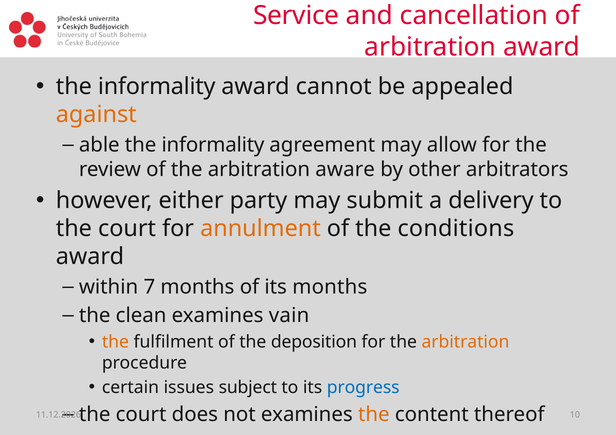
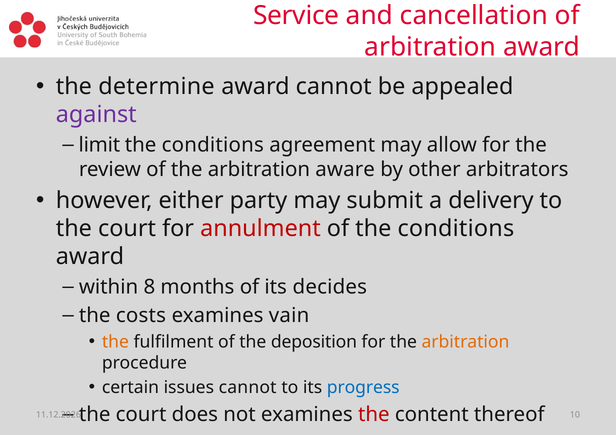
informality: informality -> determine (156, 87)
against colour: orange -> purple (96, 115)
able: able -> limit (99, 145)
informality: informality -> conditions (213, 145)
annulment colour: orange -> red (260, 229)
7: 7 -> 8 (149, 287)
its months: months -> decides (330, 287)
clean: clean -> costs (141, 316)
issues subject: subject -> cannot (248, 388)
the colour: orange -> red (374, 415)
